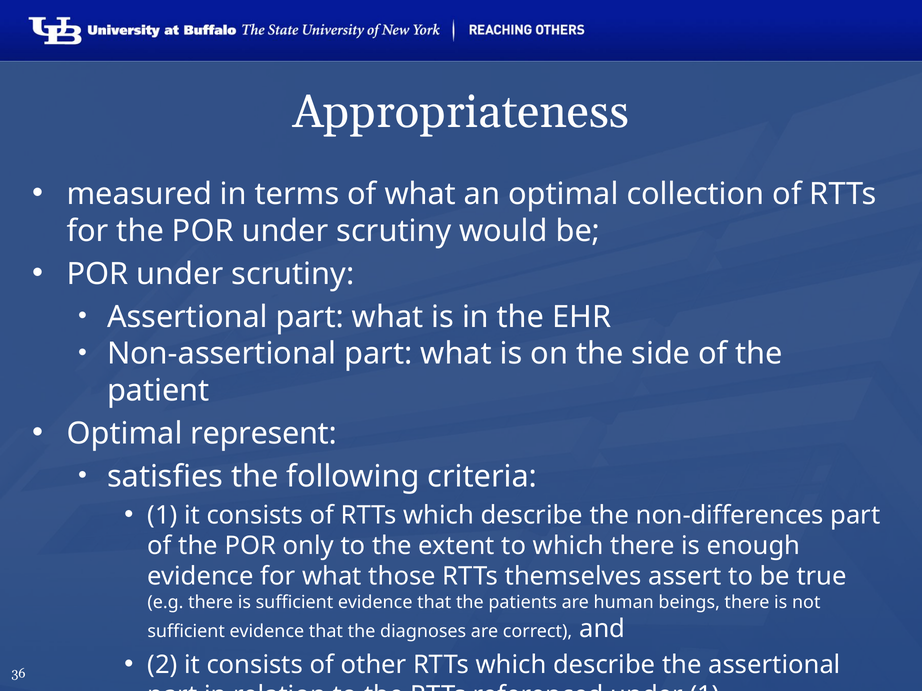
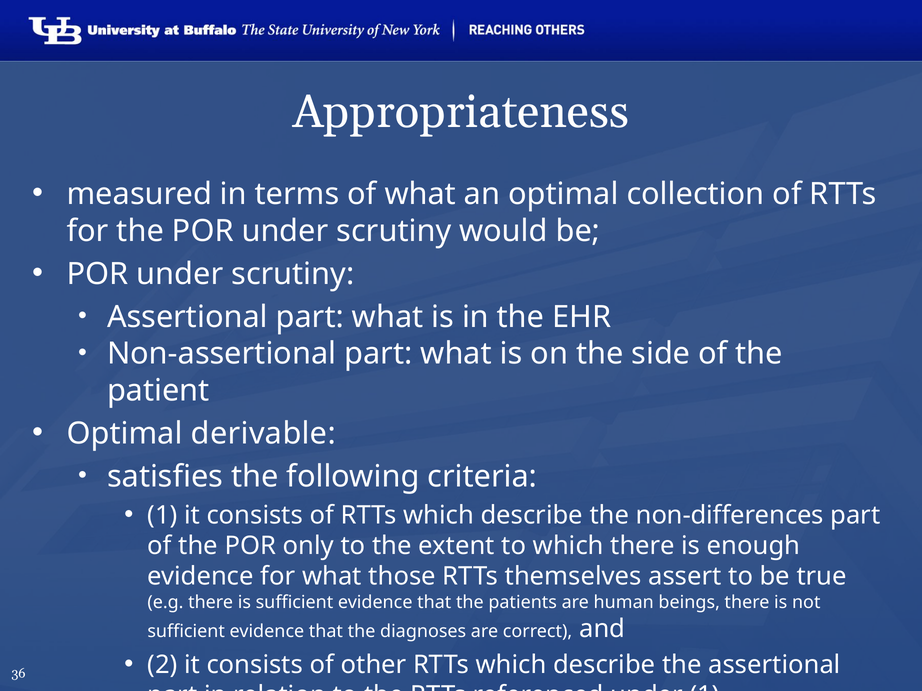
represent: represent -> derivable (263, 434)
